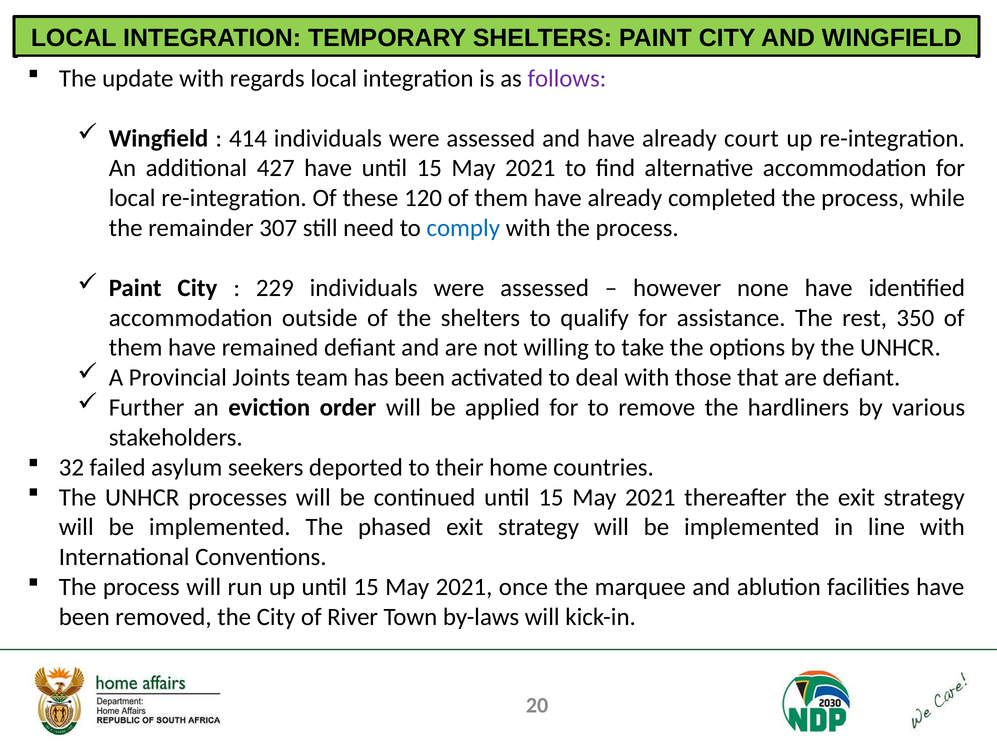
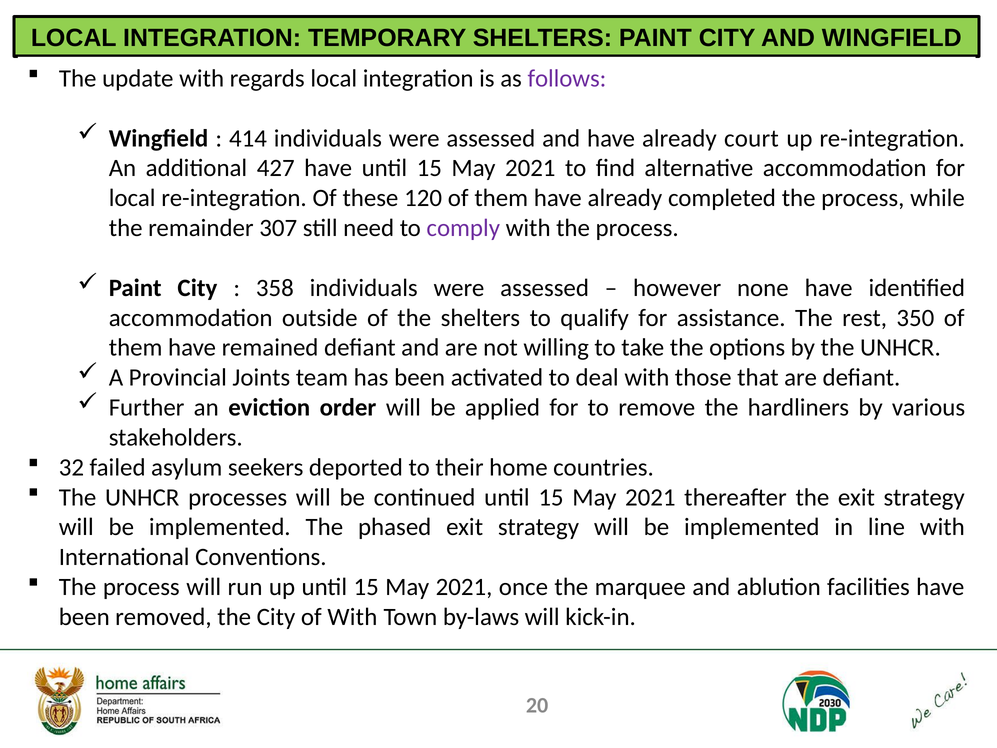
comply colour: blue -> purple (463, 228)
229: 229 -> 358 (275, 288)
of River: River -> With (352, 617)
